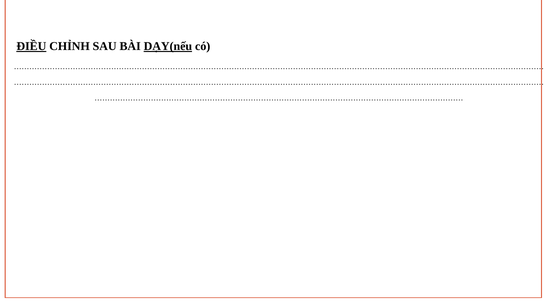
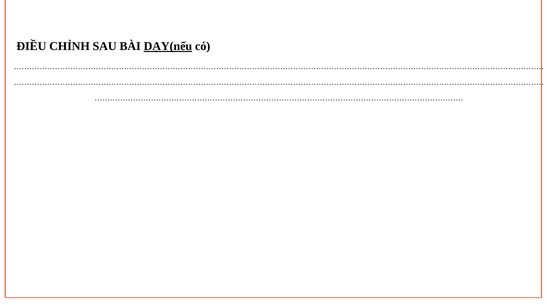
ĐIỀU underline: present -> none (31, 46)
